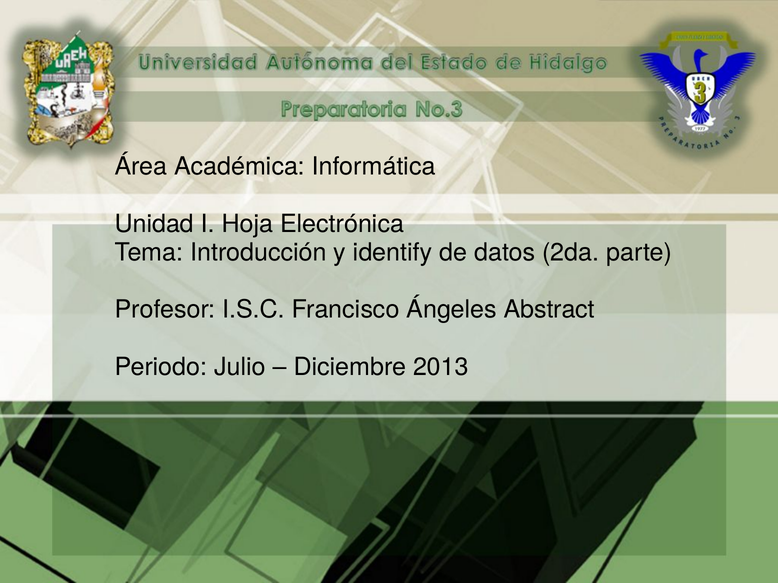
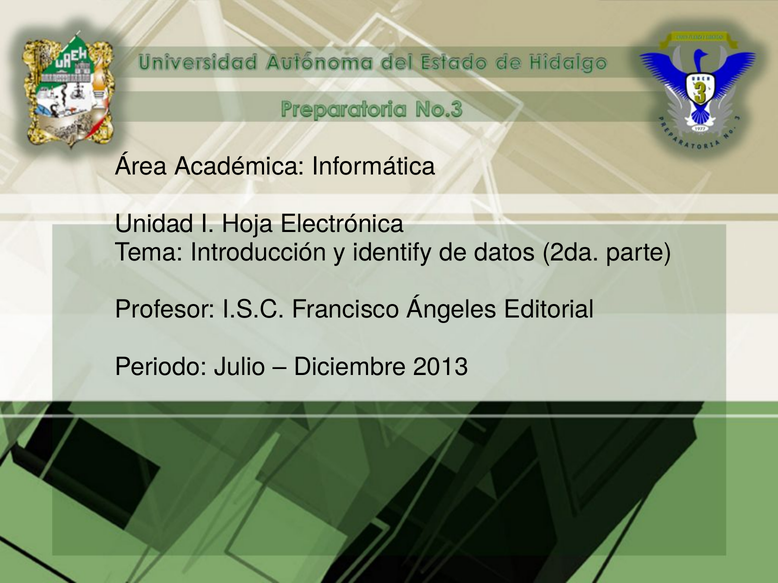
Abstract: Abstract -> Editorial (549, 310)
